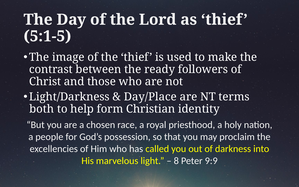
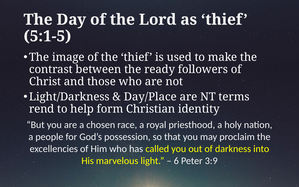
both: both -> rend (42, 109)
8: 8 -> 6 (176, 161)
9:9: 9:9 -> 3:9 (211, 161)
